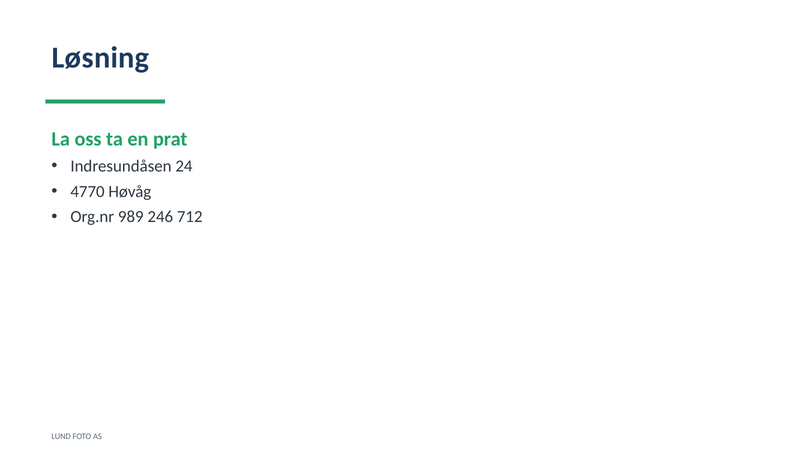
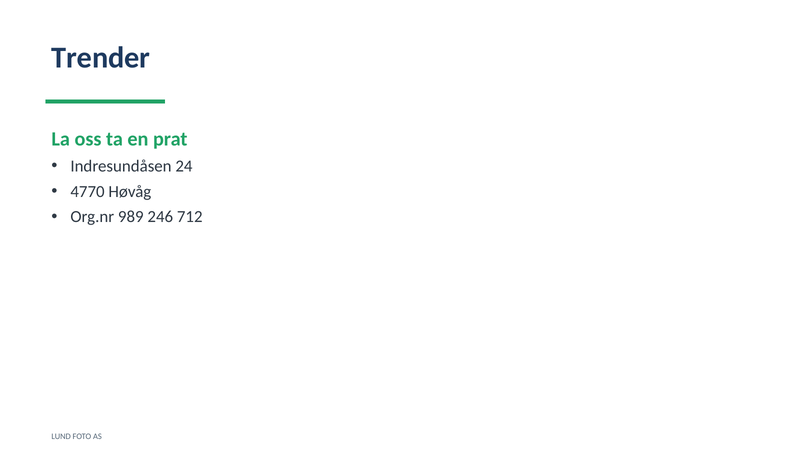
Løsning: Løsning -> Trender (101, 58)
